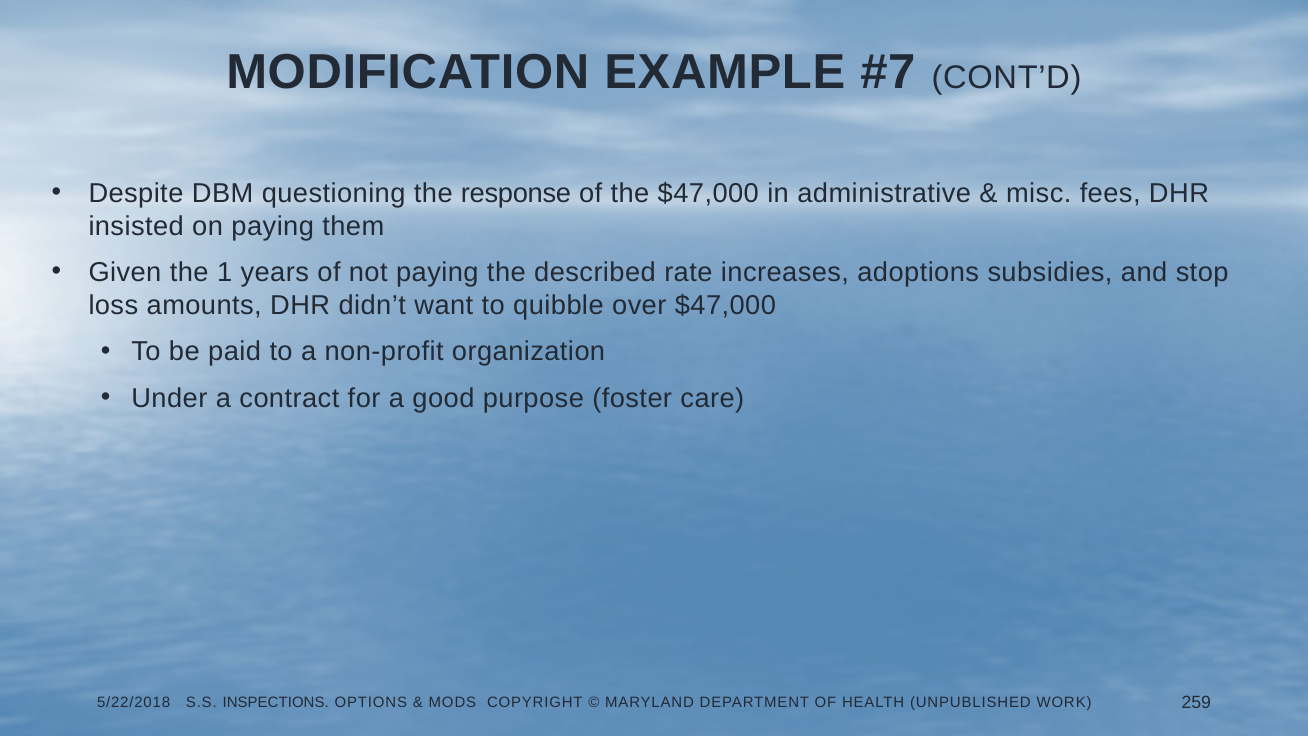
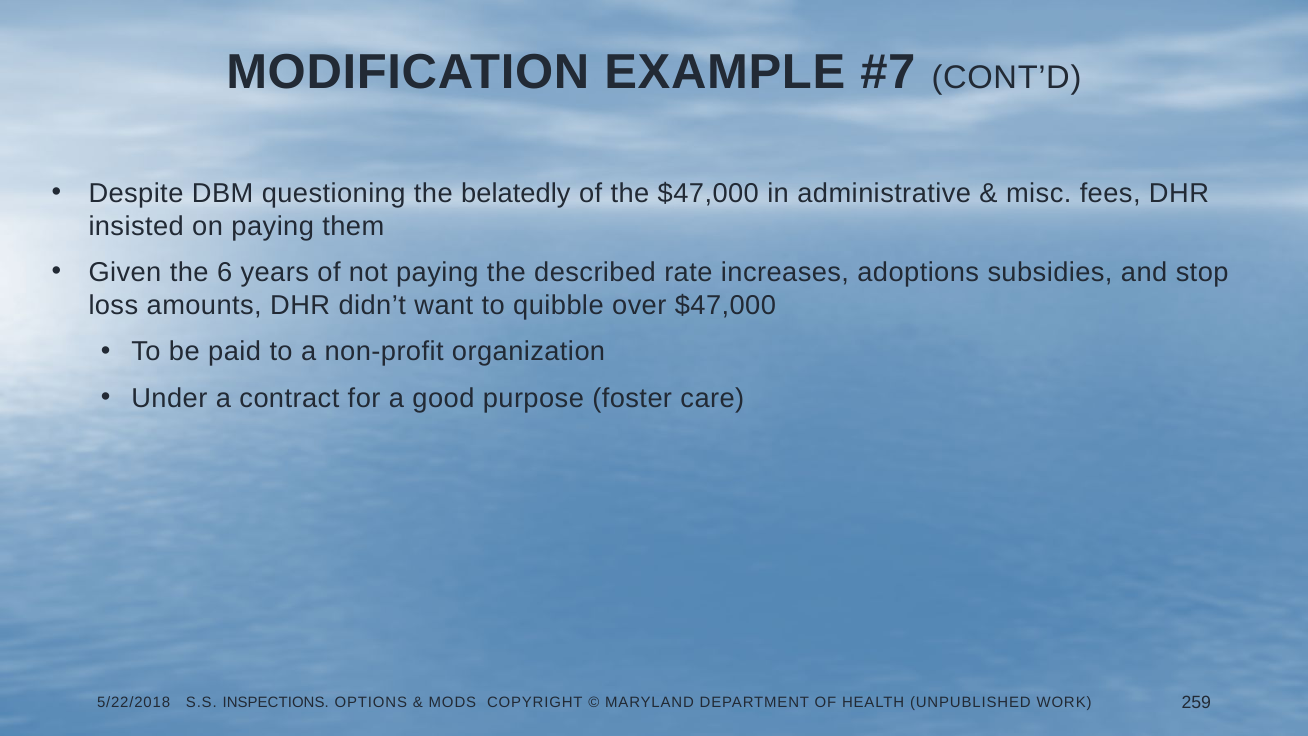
response: response -> belatedly (516, 193)
1: 1 -> 6 (225, 272)
